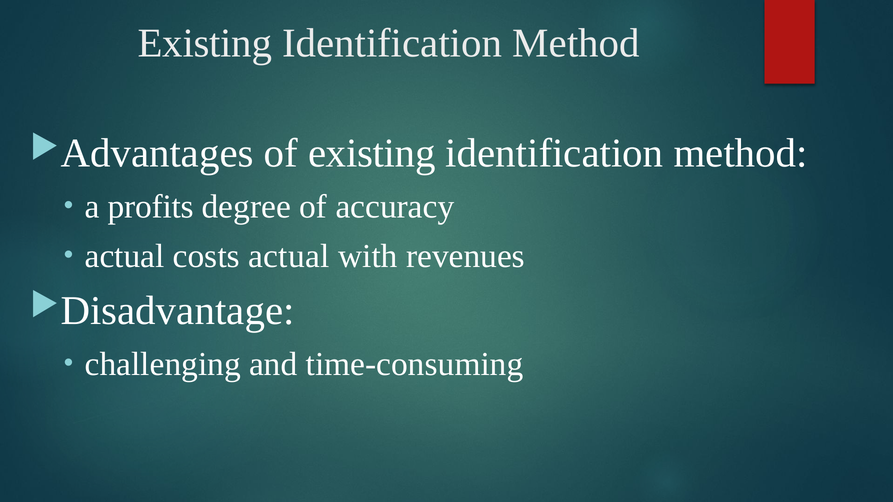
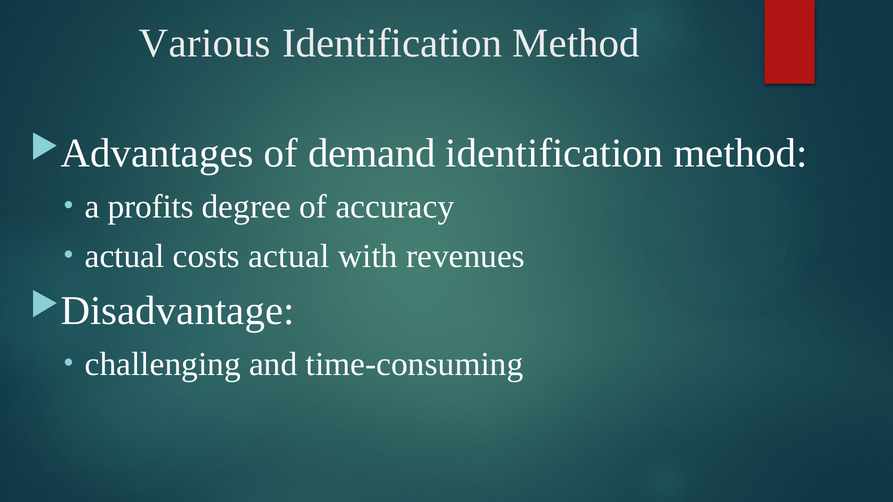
Existing: Existing -> Various (205, 43)
of existing: existing -> demand (372, 153)
